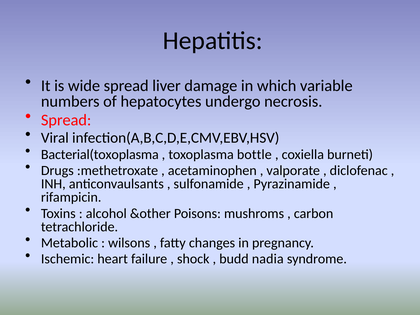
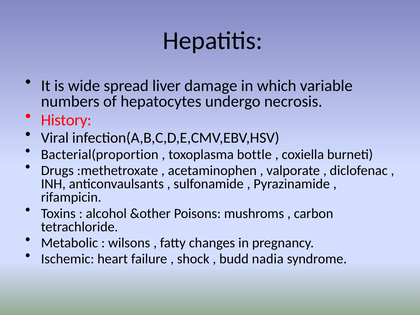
Spread: Spread -> History (66, 120)
Bacterial(toxoplasma: Bacterial(toxoplasma -> Bacterial(proportion (100, 154)
